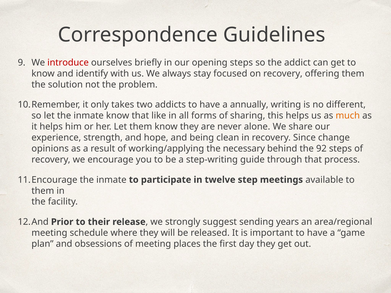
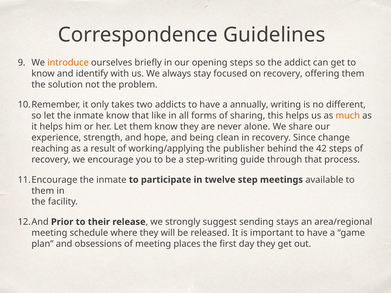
introduce colour: red -> orange (68, 63)
opinions: opinions -> reaching (50, 149)
necessary: necessary -> publisher (244, 149)
92: 92 -> 42 (321, 149)
years: years -> stays (287, 222)
